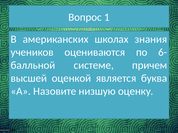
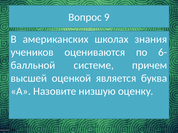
1: 1 -> 9 (107, 17)
